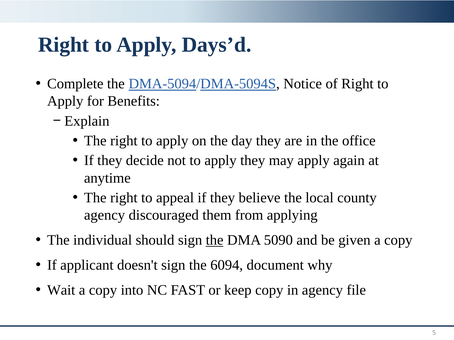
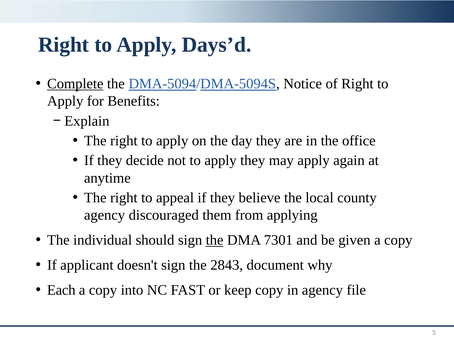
Complete underline: none -> present (75, 84)
5090: 5090 -> 7301 (278, 240)
6094: 6094 -> 2843 (227, 265)
Wait: Wait -> Each (61, 290)
